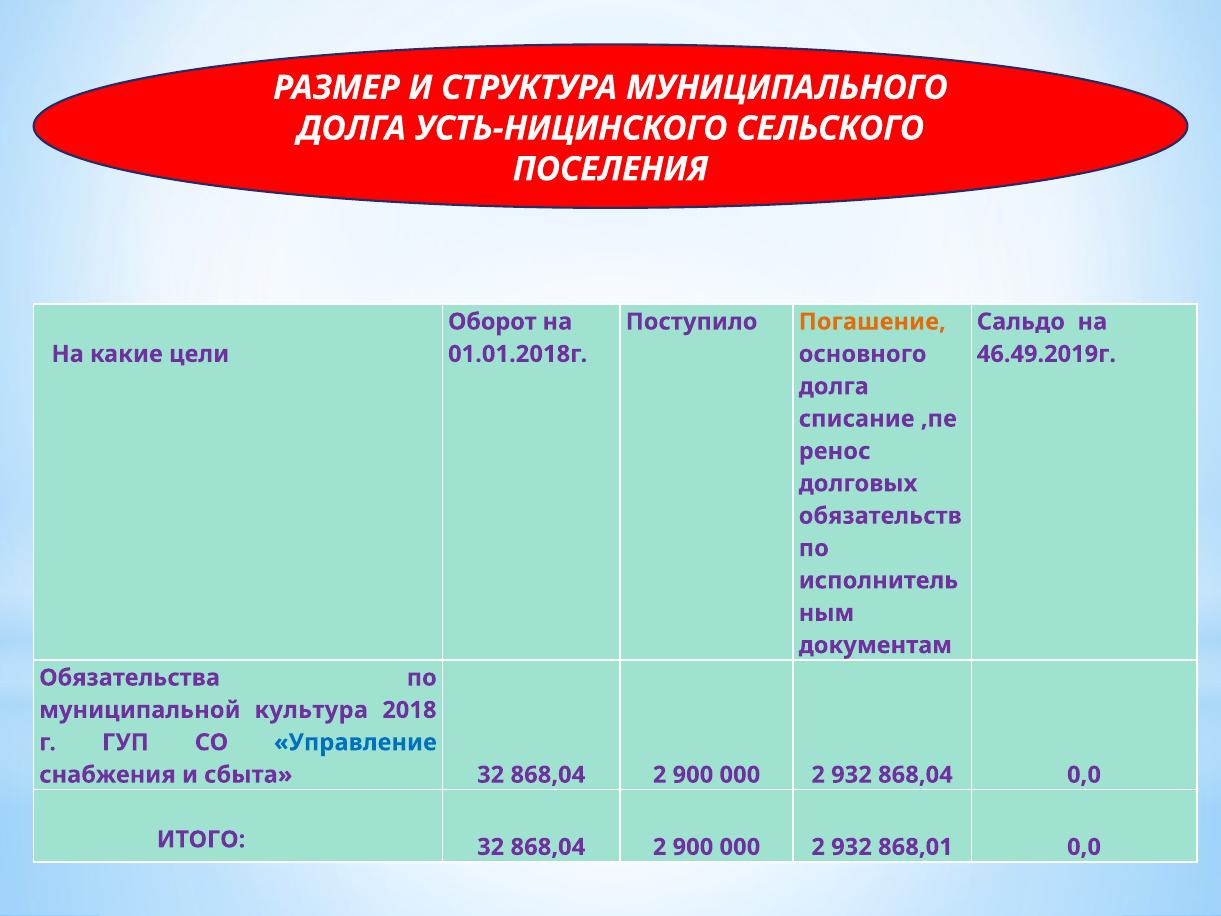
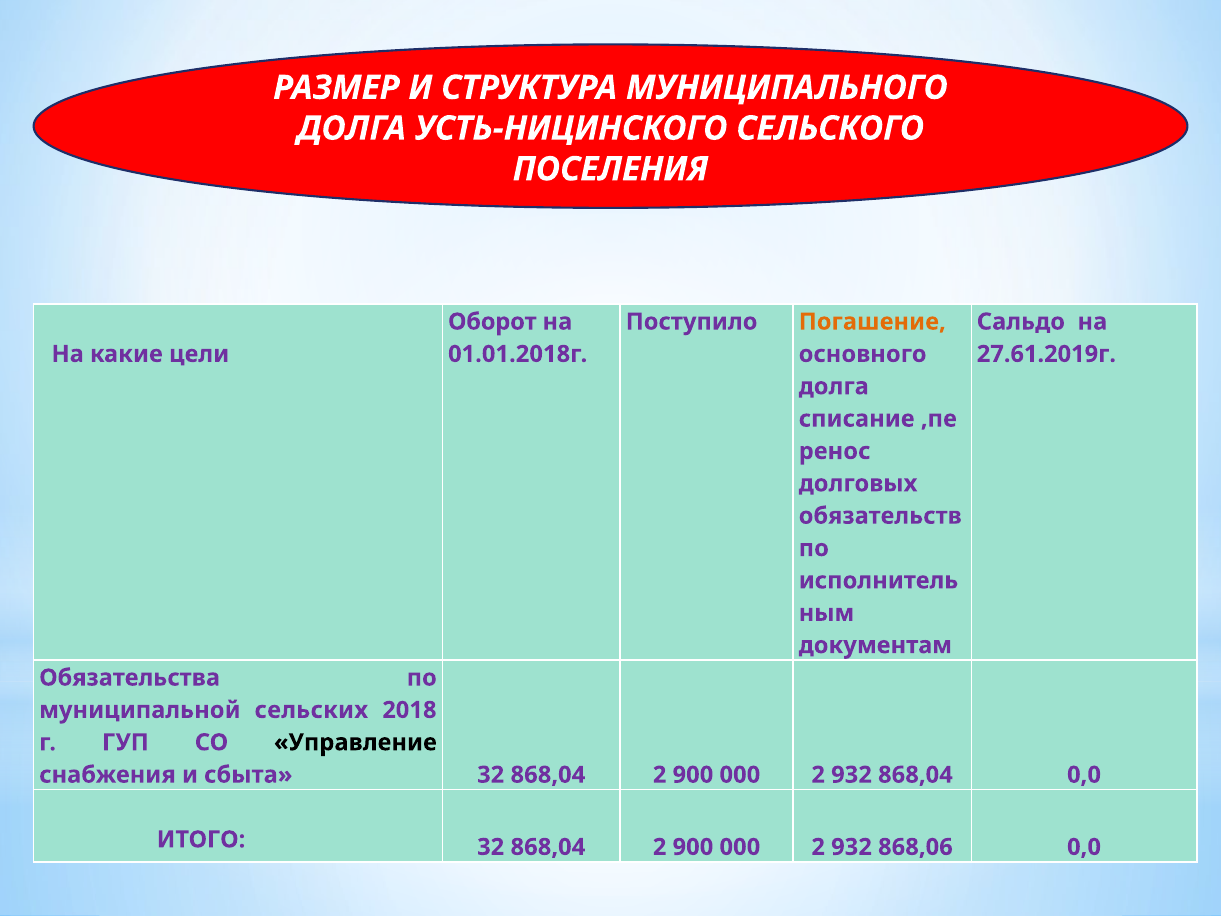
46.49.2019г: 46.49.2019г -> 27.61.2019г (1046, 354)
культура: культура -> сельских (311, 710)
Управление colour: blue -> black (355, 742)
868,01: 868,01 -> 868,06 (915, 847)
